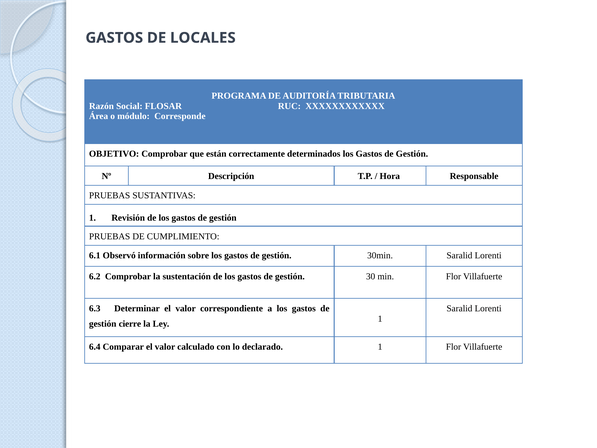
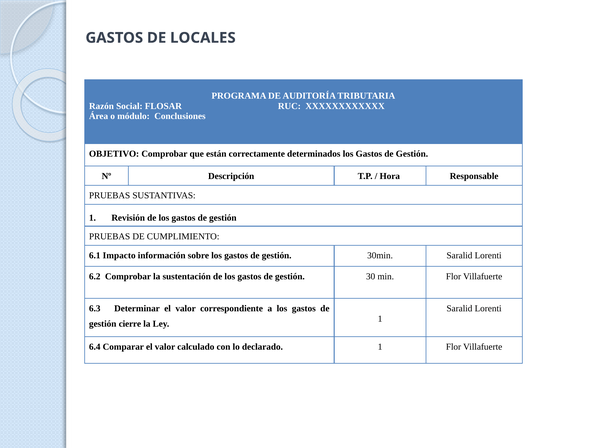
Corresponde: Corresponde -> Conclusiones (180, 116)
Observó: Observó -> Impacto (119, 255)
